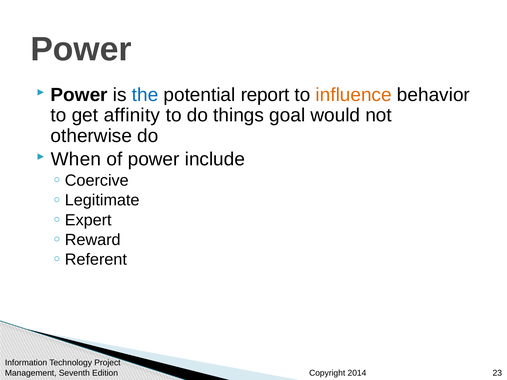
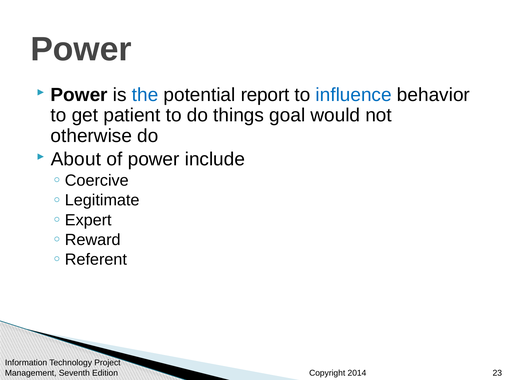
influence colour: orange -> blue (354, 95)
affinity: affinity -> patient (132, 115)
When: When -> About (76, 159)
